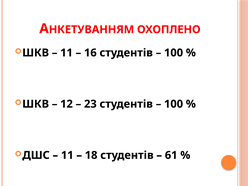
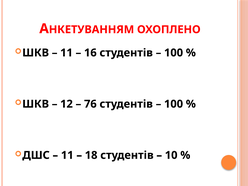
23: 23 -> 76 (90, 104)
61: 61 -> 10 (171, 155)
